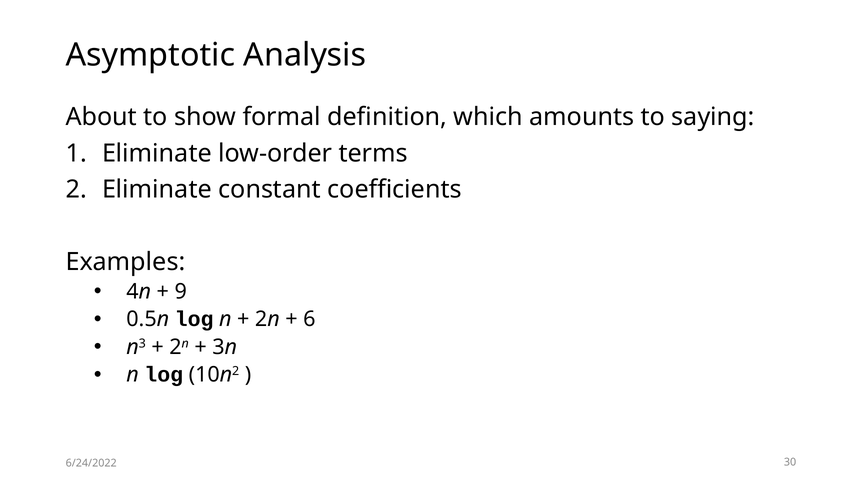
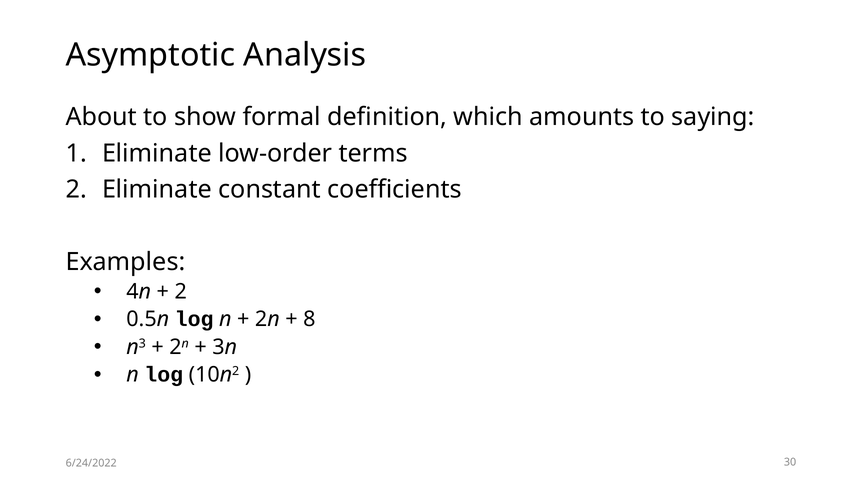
9: 9 -> 2 (181, 291)
6: 6 -> 8 (309, 319)
